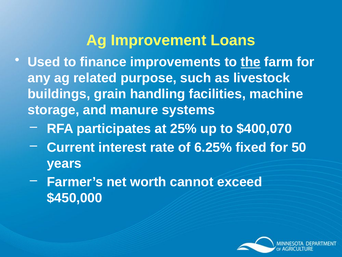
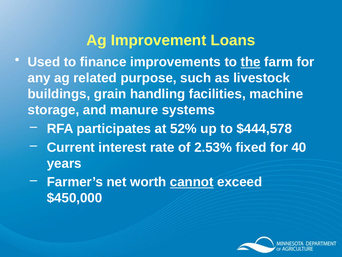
25%: 25% -> 52% (184, 128)
$400,070: $400,070 -> $444,578 (264, 128)
6.25%: 6.25% -> 2.53% (213, 147)
50: 50 -> 40 (299, 147)
cannot underline: none -> present (192, 182)
